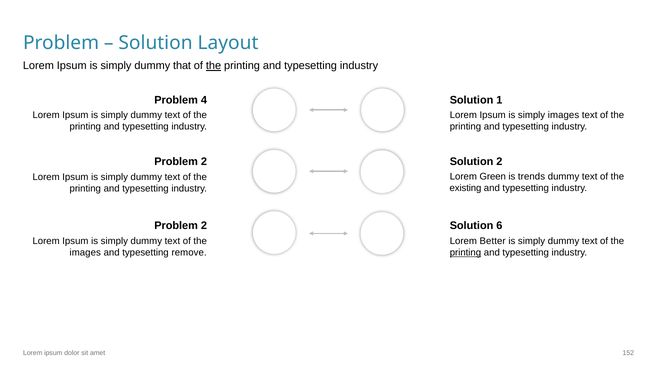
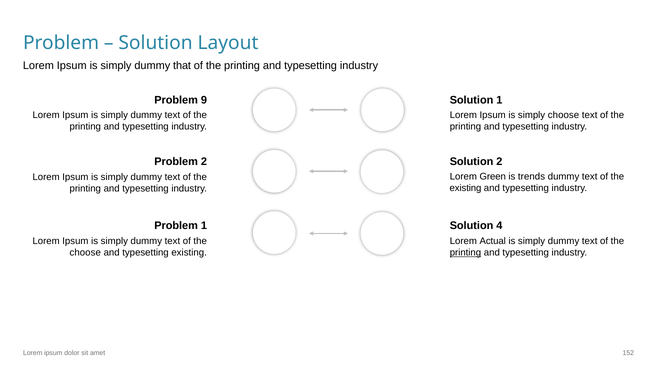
the underline: present -> none (214, 66)
4: 4 -> 9 (204, 100)
simply images: images -> choose (564, 115)
2: 2 -> 1 (204, 225)
6: 6 -> 4 (499, 226)
Better: Better -> Actual (493, 241)
images: images -> choose (85, 252)
typesetting remove: remove -> existing (189, 252)
